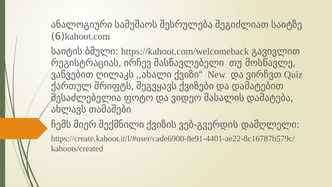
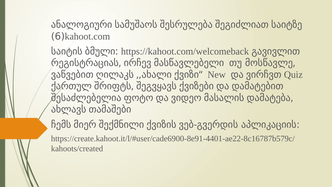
დამღლელი: დამღლელი -> აპლიკაციის (270, 124)
